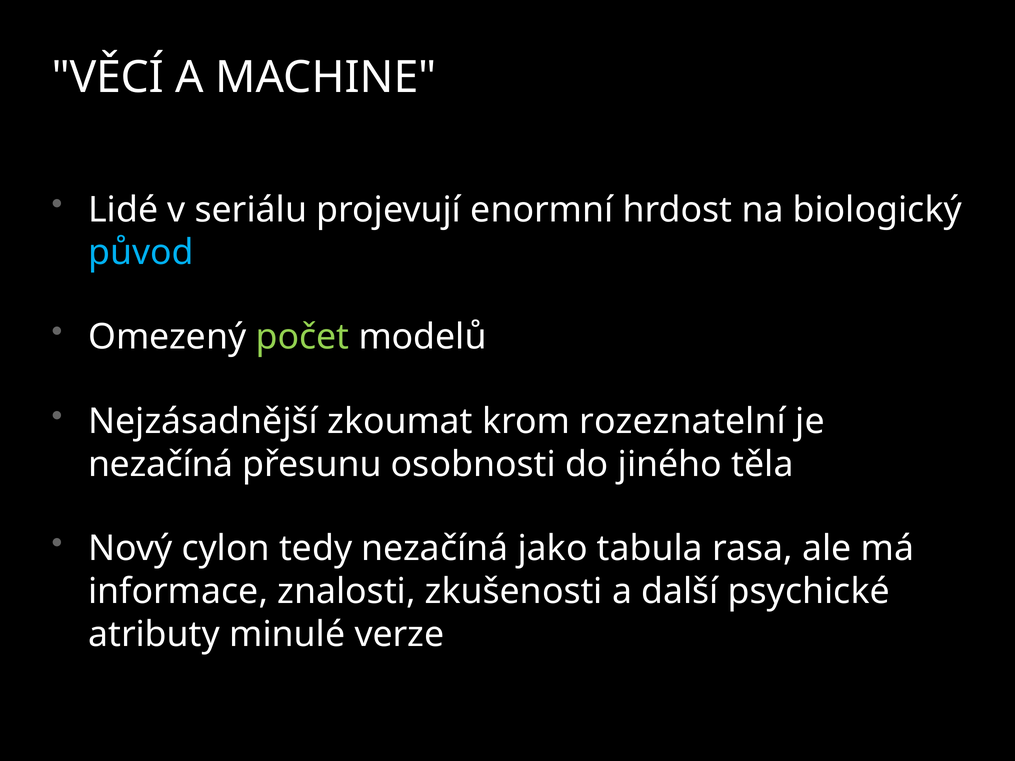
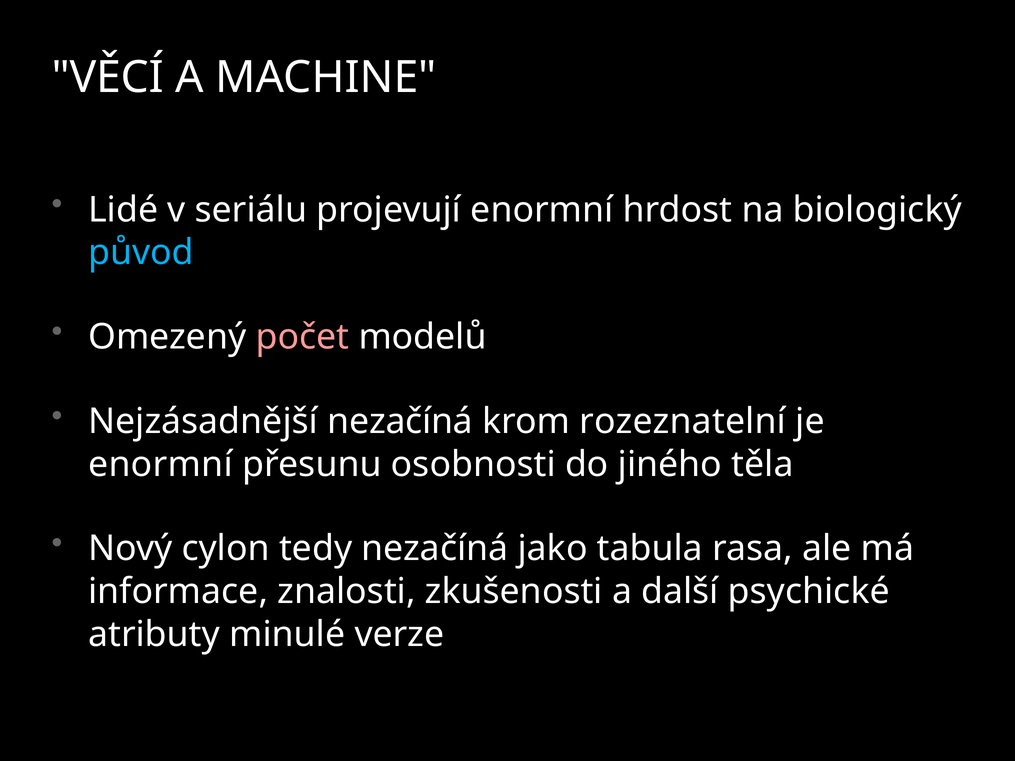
počet colour: light green -> pink (302, 337)
Nejzásadnější zkoumat: zkoumat -> nezačíná (400, 422)
nezačíná: nezačíná -> enormní (161, 464)
